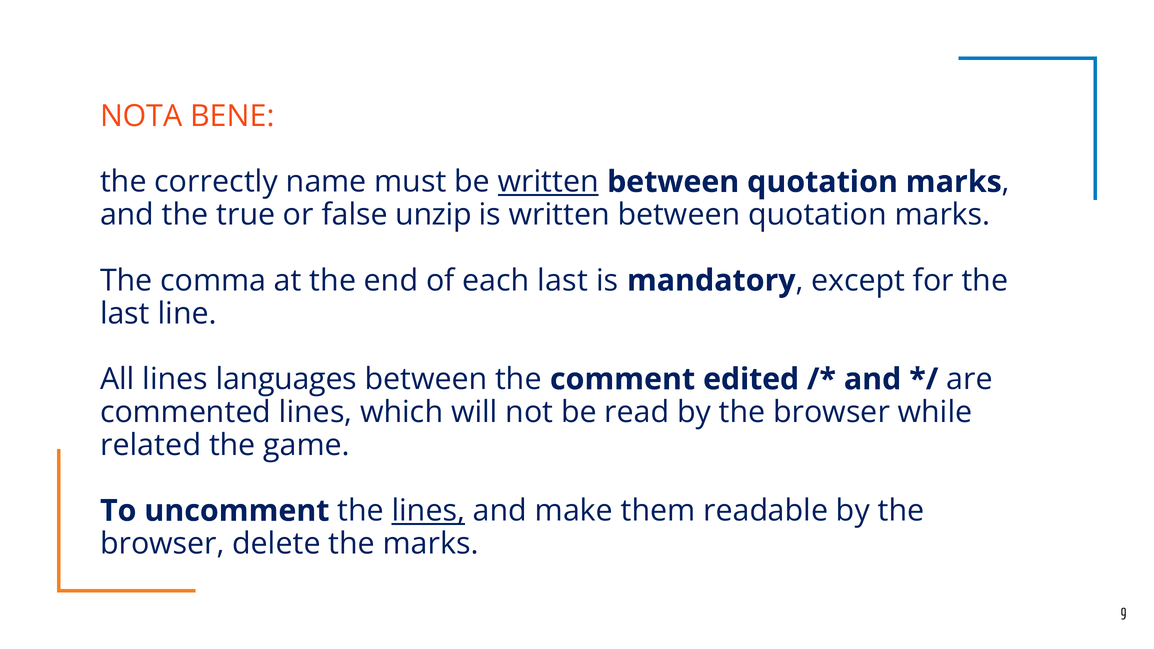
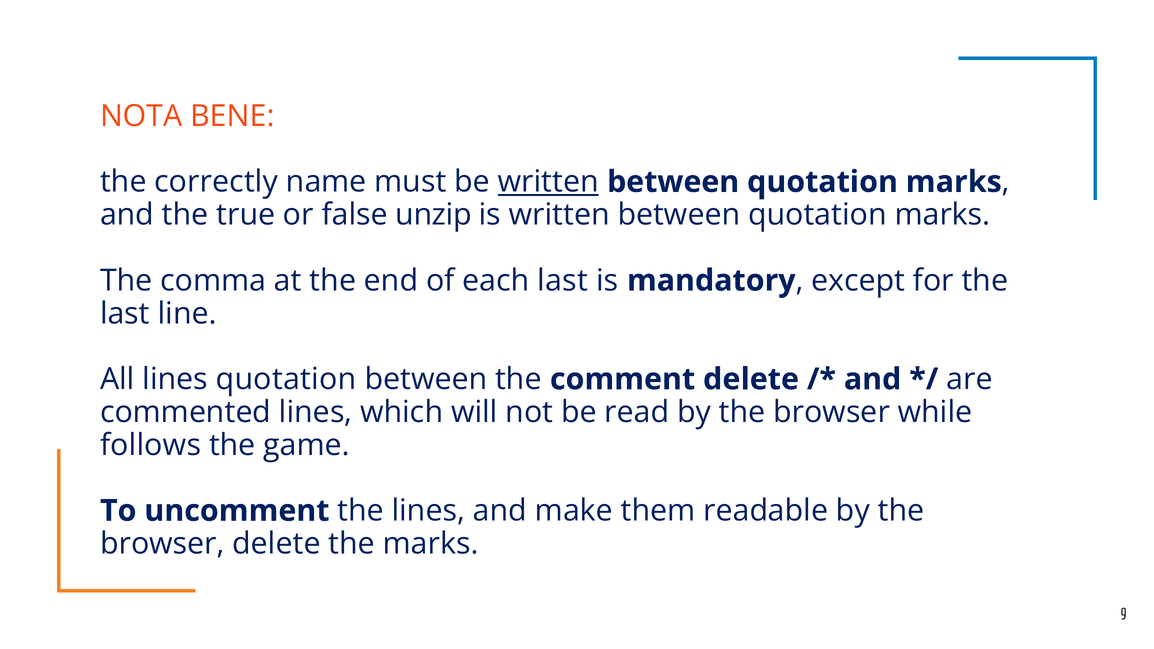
lines languages: languages -> quotation (286, 379)
comment edited: edited -> delete (751, 379)
related: related -> follows (151, 445)
lines underline: present -> none (428, 511)
